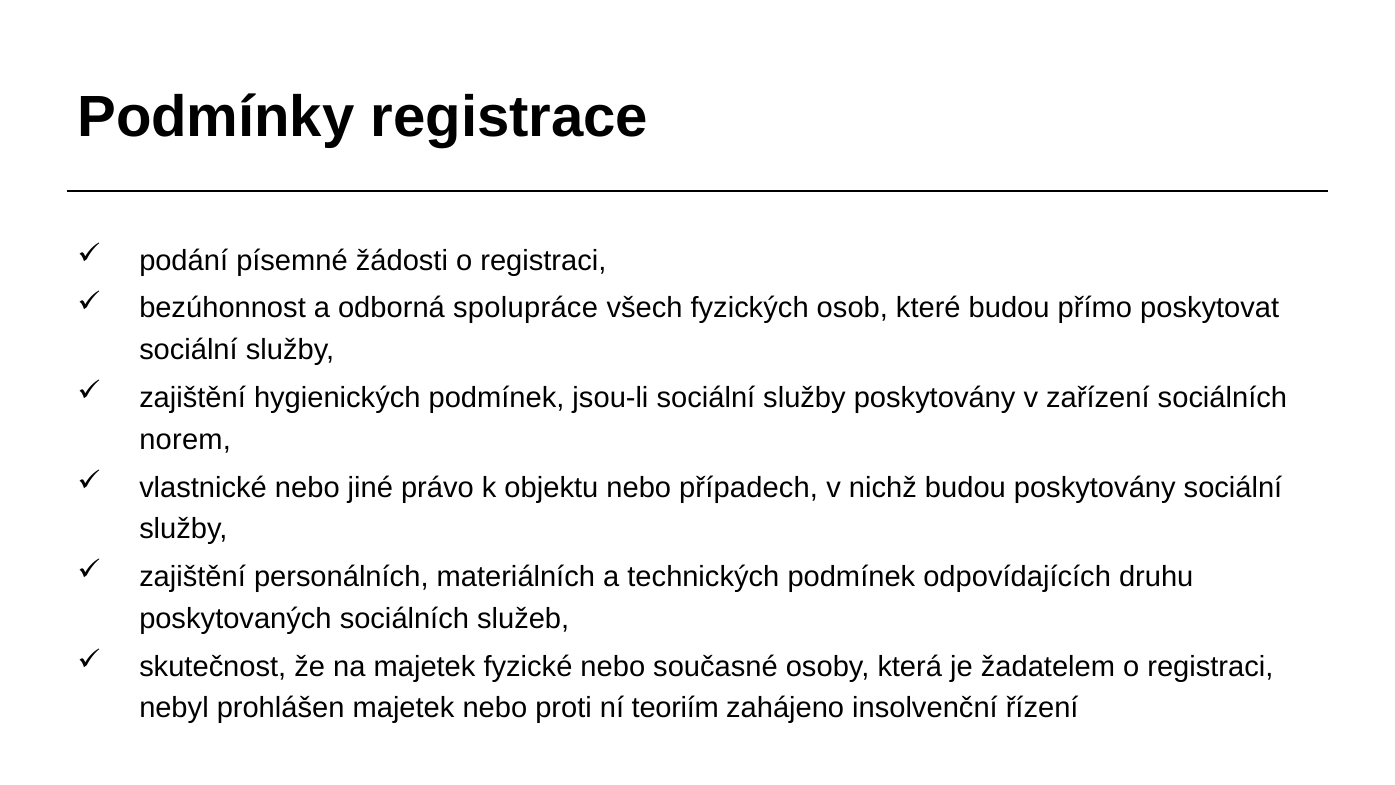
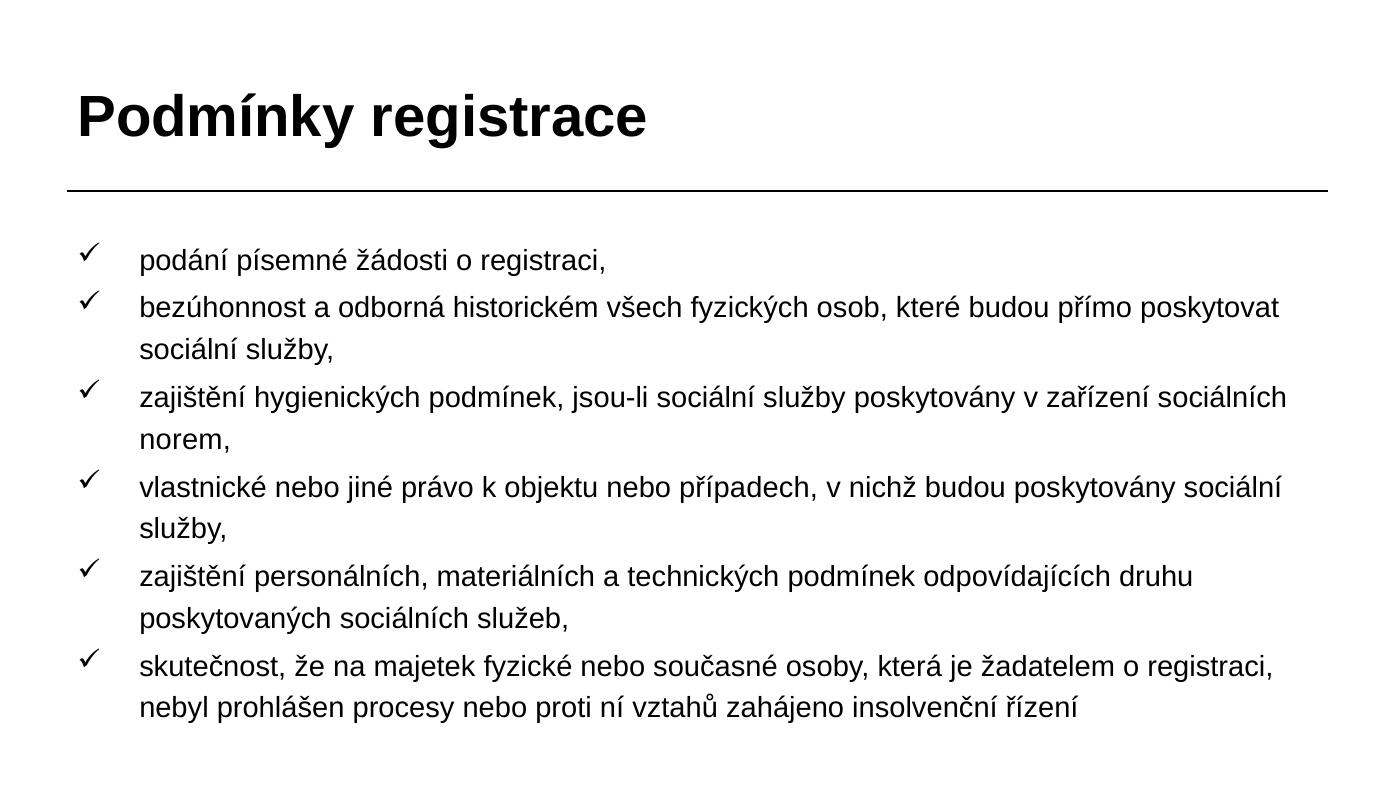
spolupráce: spolupráce -> historickém (526, 308)
prohlášen majetek: majetek -> procesy (404, 708)
teoriím: teoriím -> vztahů (675, 708)
